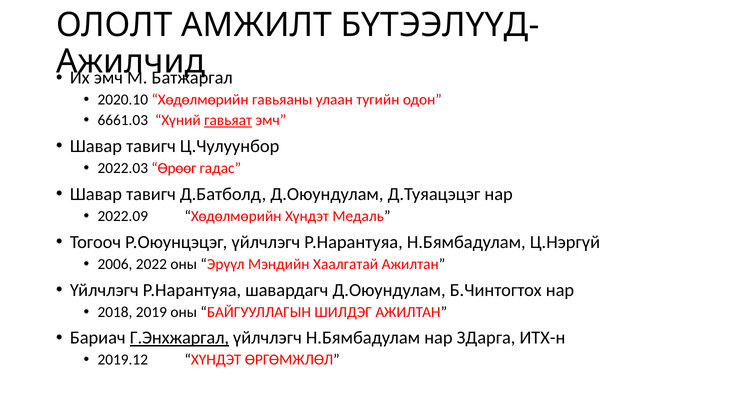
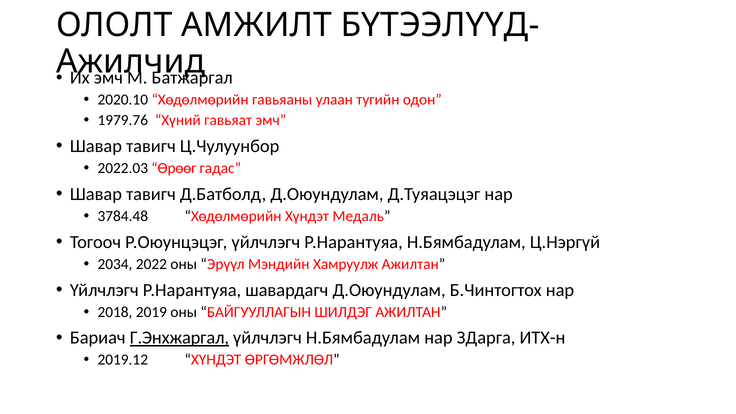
6661.03: 6661.03 -> 1979.76 (123, 120)
гавьяат underline: present -> none (228, 120)
2022.09: 2022.09 -> 3784.48 (123, 216)
2006: 2006 -> 2034 (115, 264)
Хаалгатай: Хаалгатай -> Хамруулж (346, 264)
